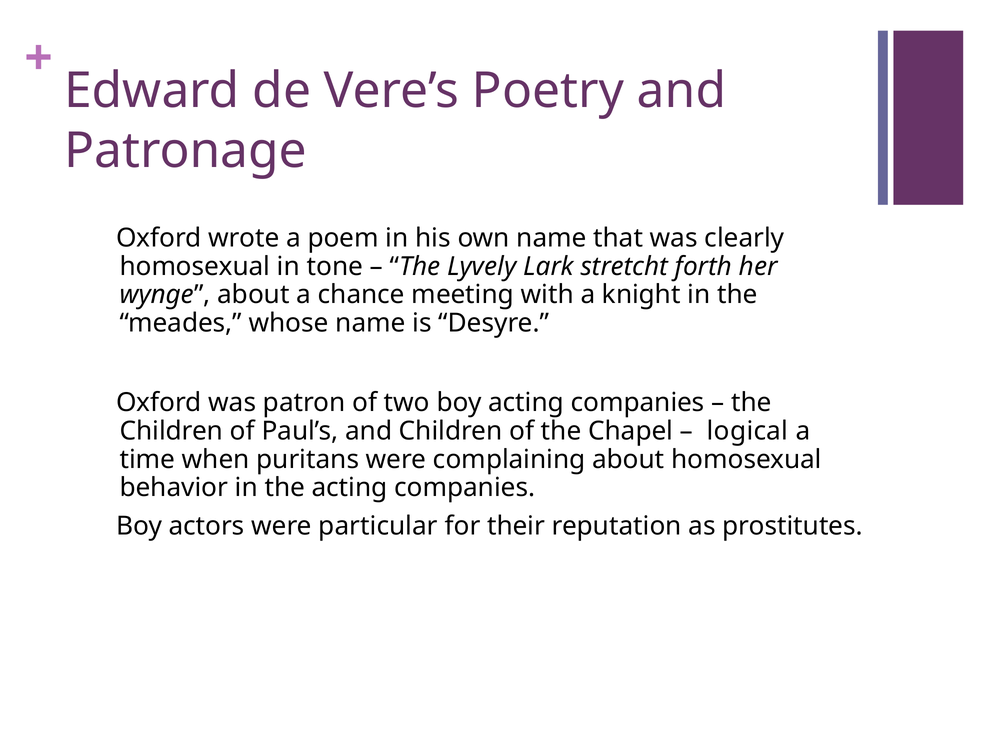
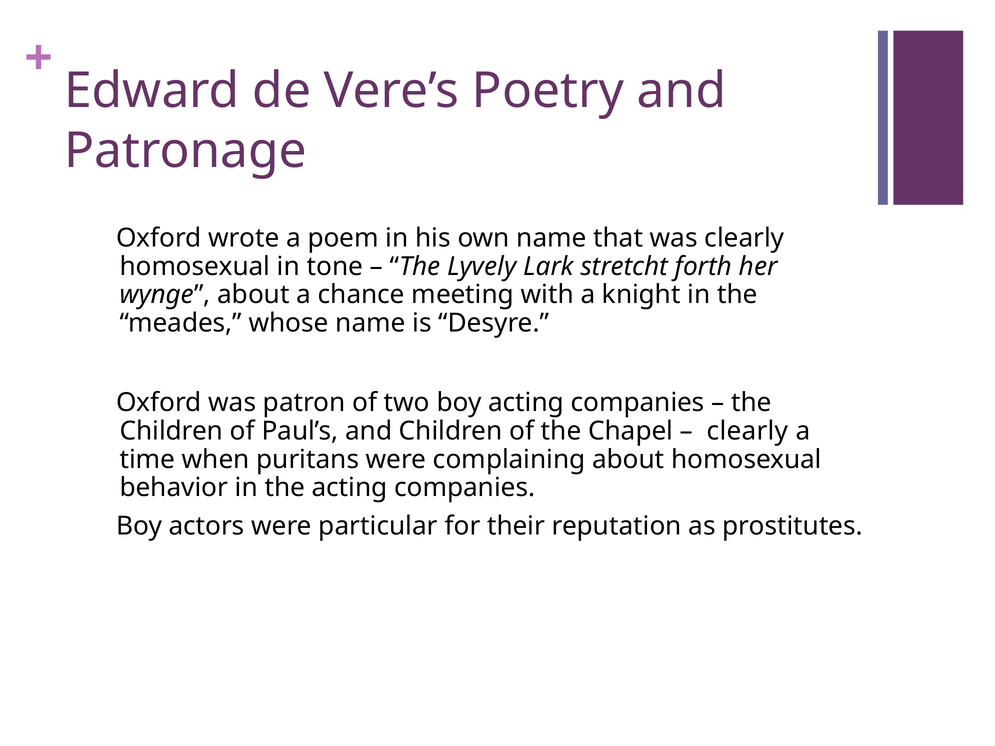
logical: logical -> clearly (748, 431)
